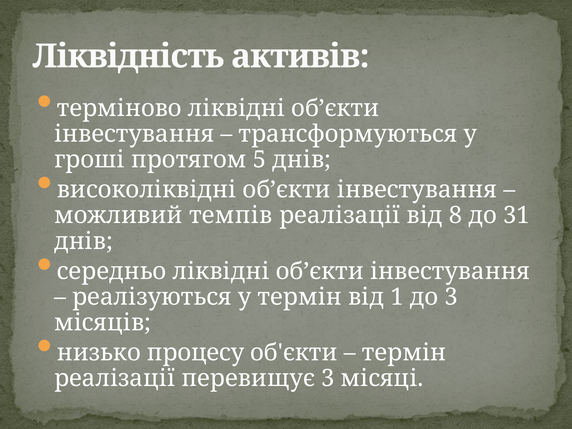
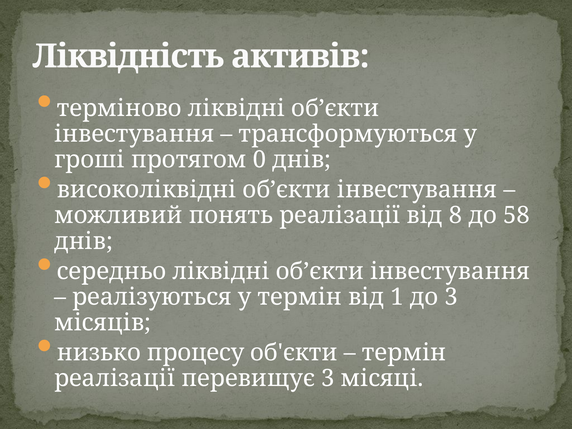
5: 5 -> 0 (259, 160)
темпів: темпів -> понять (231, 215)
31: 31 -> 58 (516, 215)
